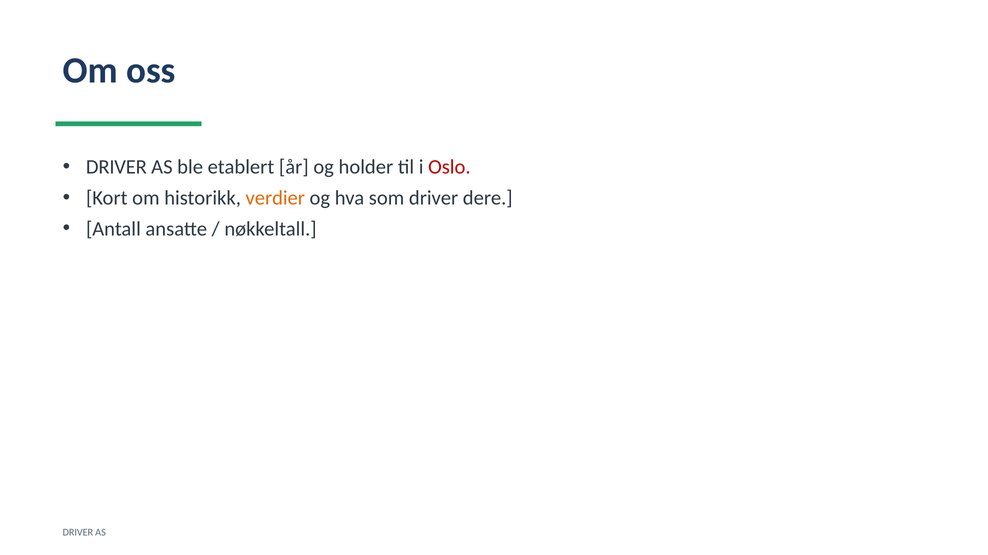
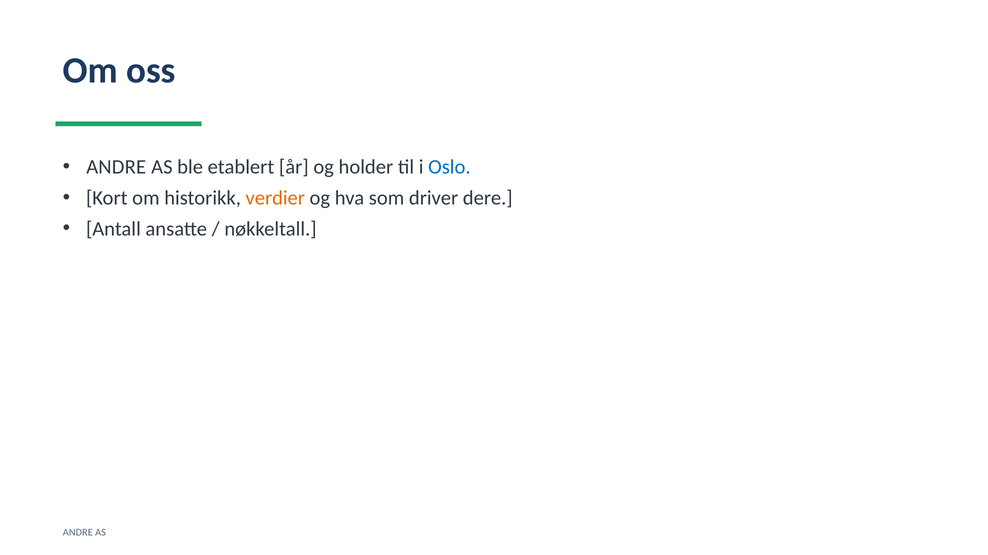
DRIVER: DRIVER -> ANDRE (116, 167)
Oslo colour: red -> blue (449, 167)
DRIVER: DRIVER -> ANDRE (78, 533)
